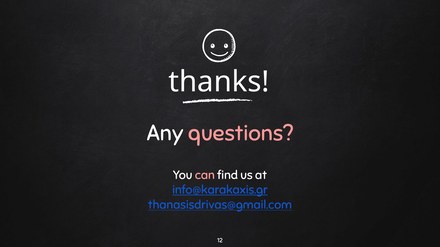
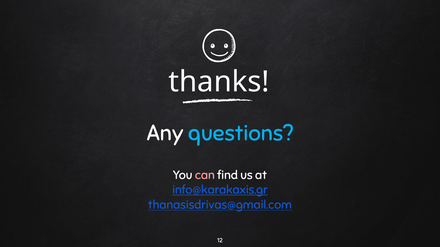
questions colour: pink -> light blue (241, 134)
